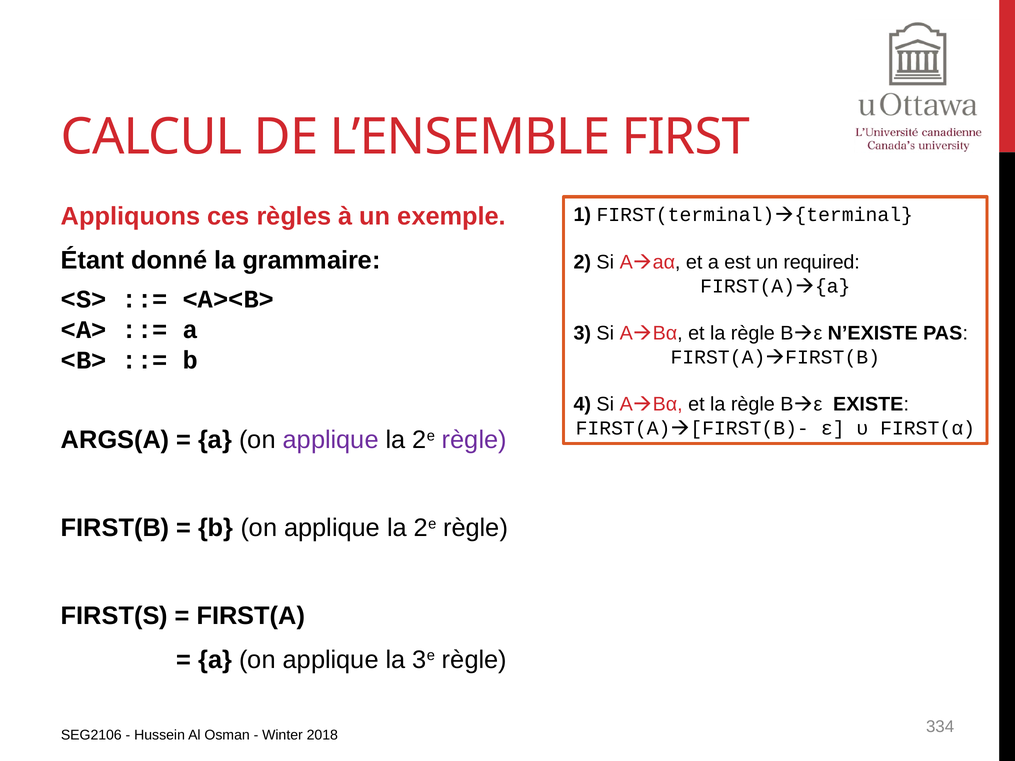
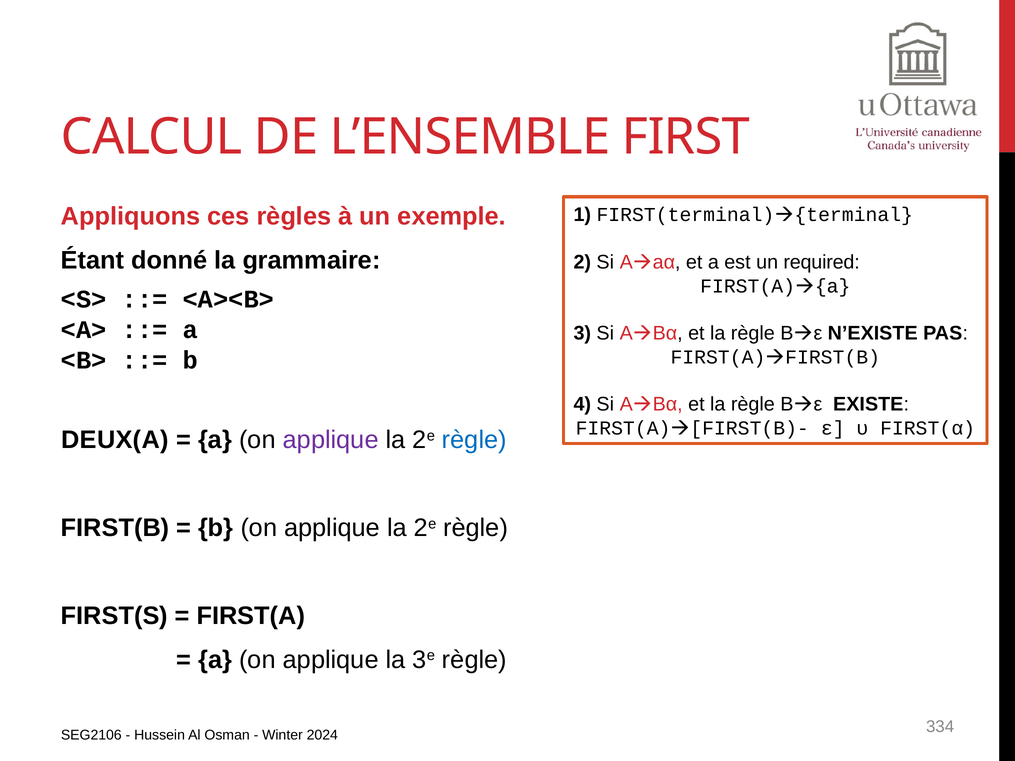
ARGS(A: ARGS(A -> DEUX(A (115, 440)
règle colour: purple -> blue (474, 440)
2018: 2018 -> 2024 (322, 735)
